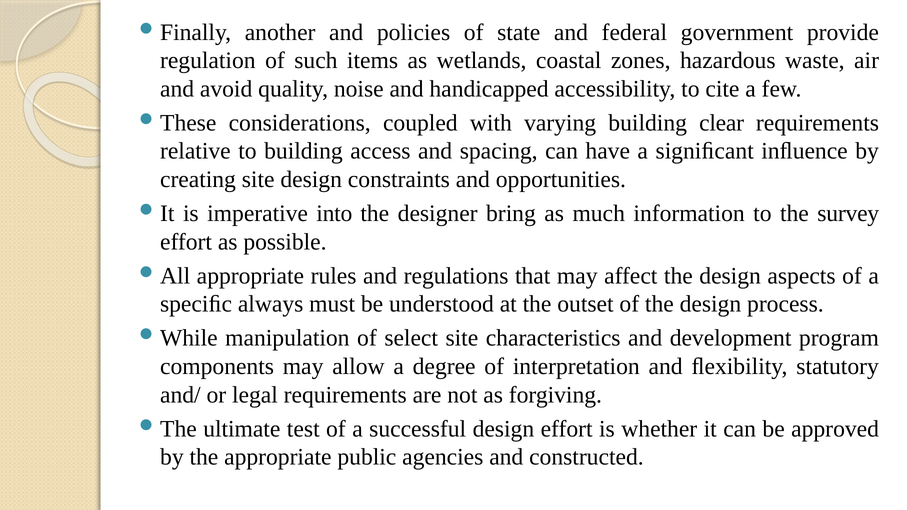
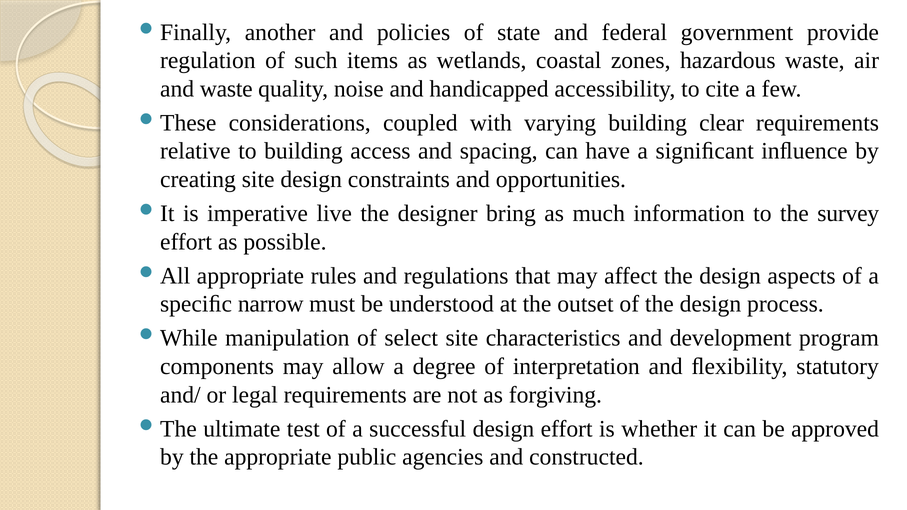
and avoid: avoid -> waste (226, 89)
into: into -> live (334, 214)
always: always -> narrow (271, 304)
